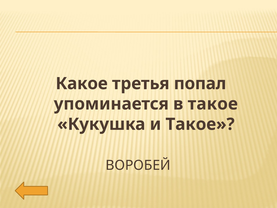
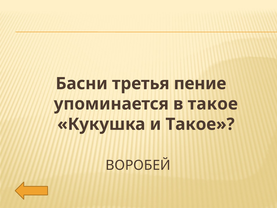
Какое: Какое -> Басни (82, 83)
попал: попал -> пение (200, 83)
